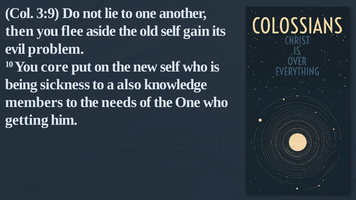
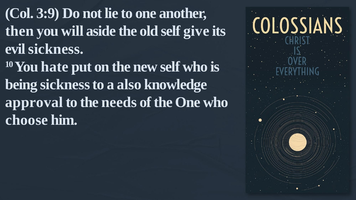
flee: flee -> will (72, 31)
gain: gain -> give (196, 31)
evil problem: problem -> sickness (56, 49)
core: core -> hate (55, 67)
members: members -> approval (34, 102)
getting: getting -> choose (27, 120)
